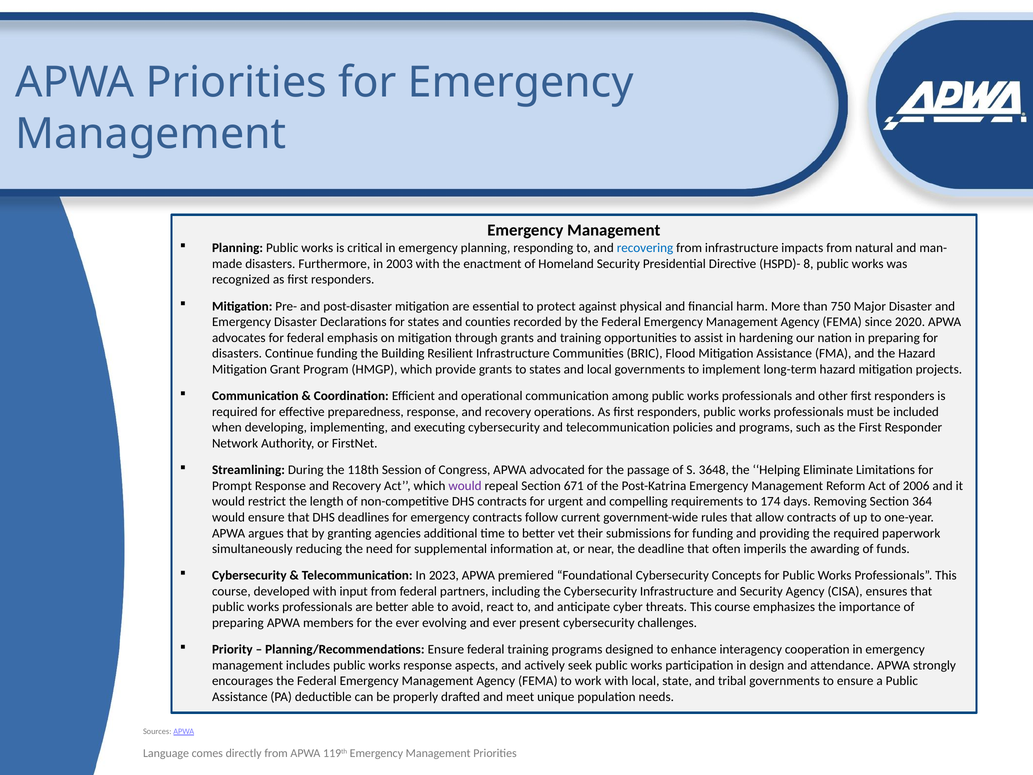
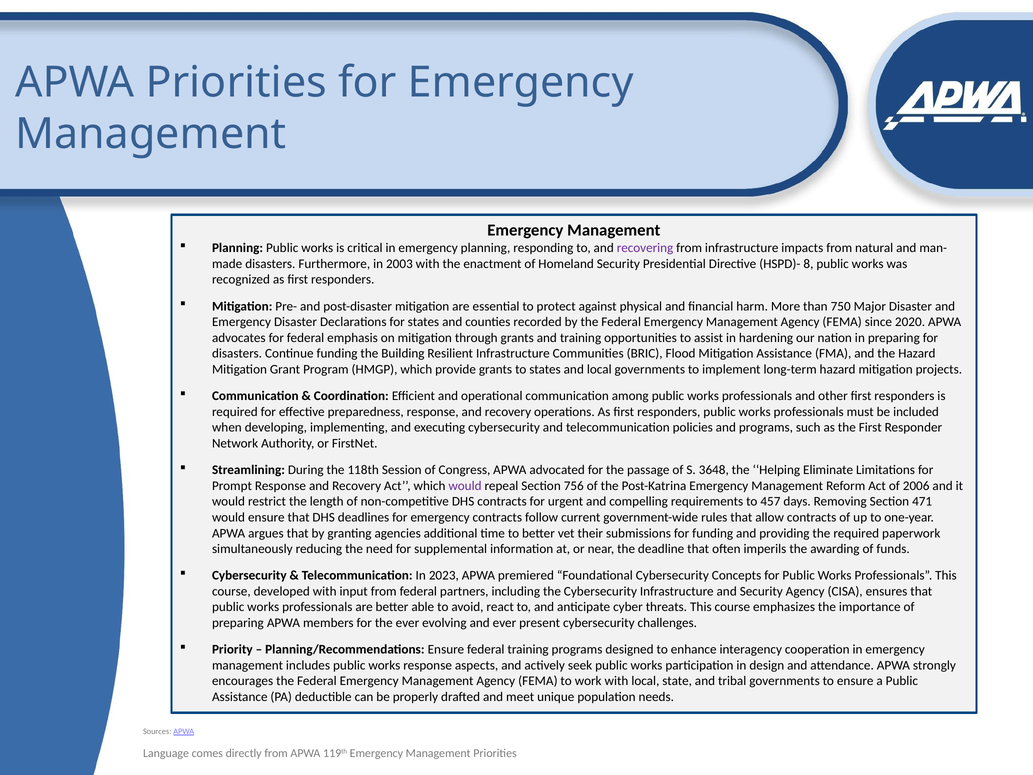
recovering colour: blue -> purple (645, 248)
671: 671 -> 756 (574, 486)
174: 174 -> 457 (770, 501)
364: 364 -> 471 (922, 501)
